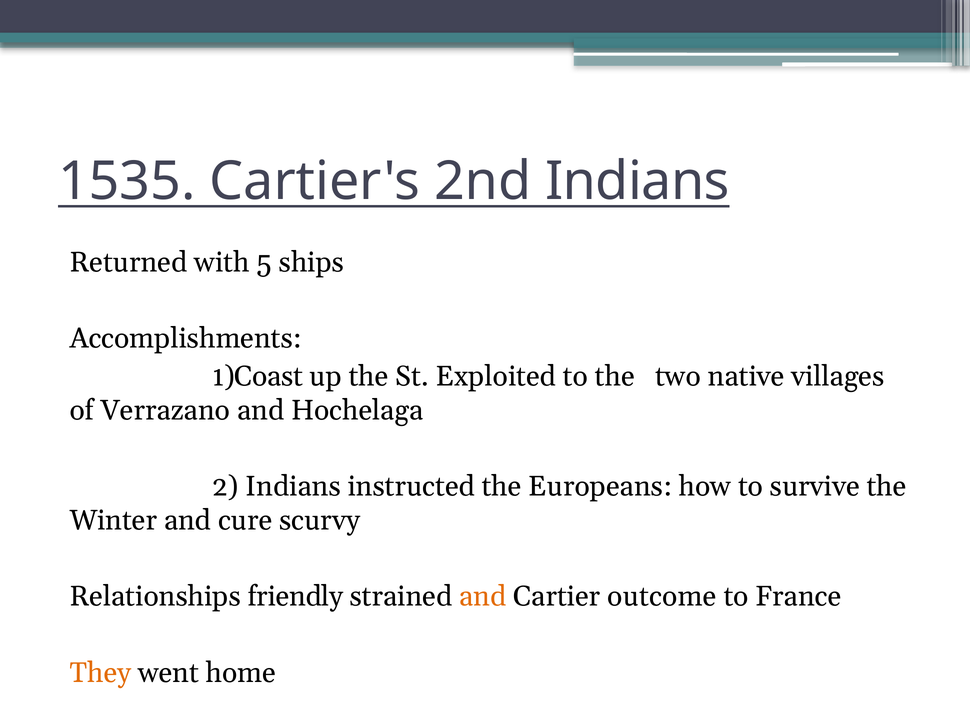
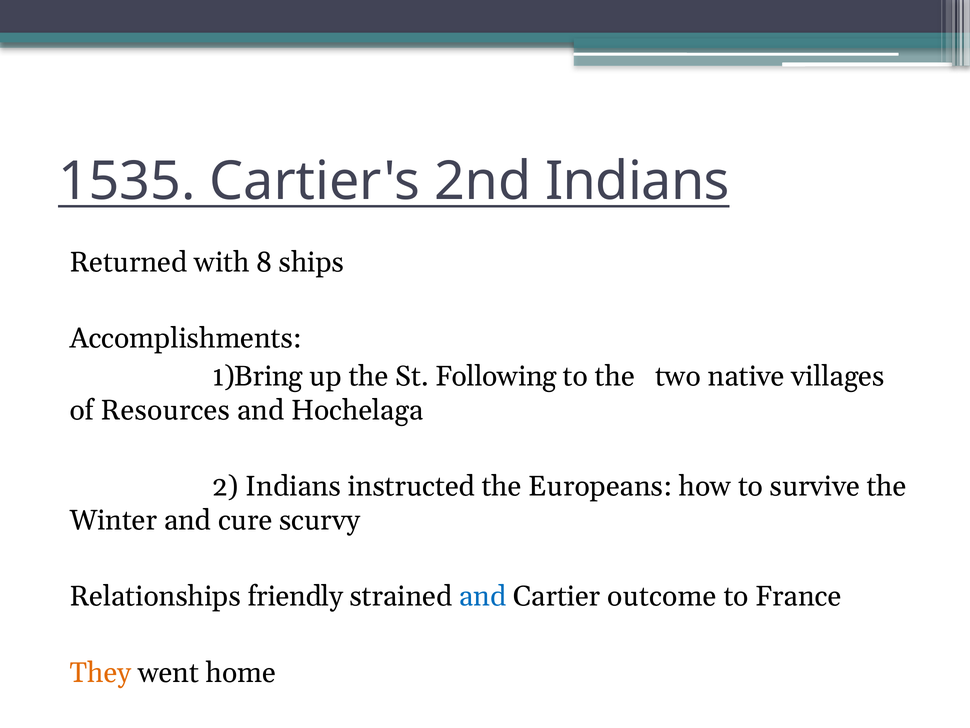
5: 5 -> 8 (264, 262)
1)Coast: 1)Coast -> 1)Bring (258, 376)
Exploited: Exploited -> Following (496, 376)
Verrazano: Verrazano -> Resources (165, 410)
and colour: orange -> blue (483, 596)
